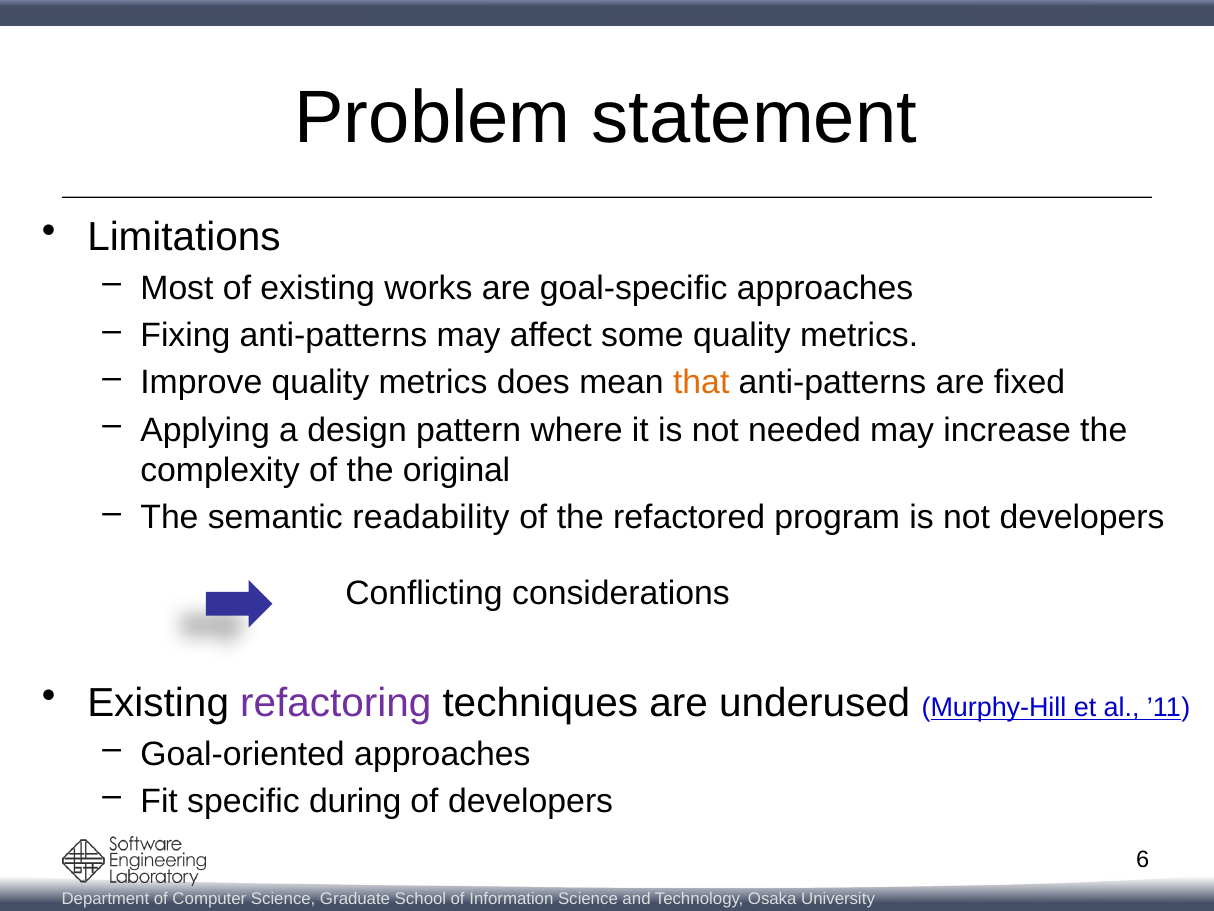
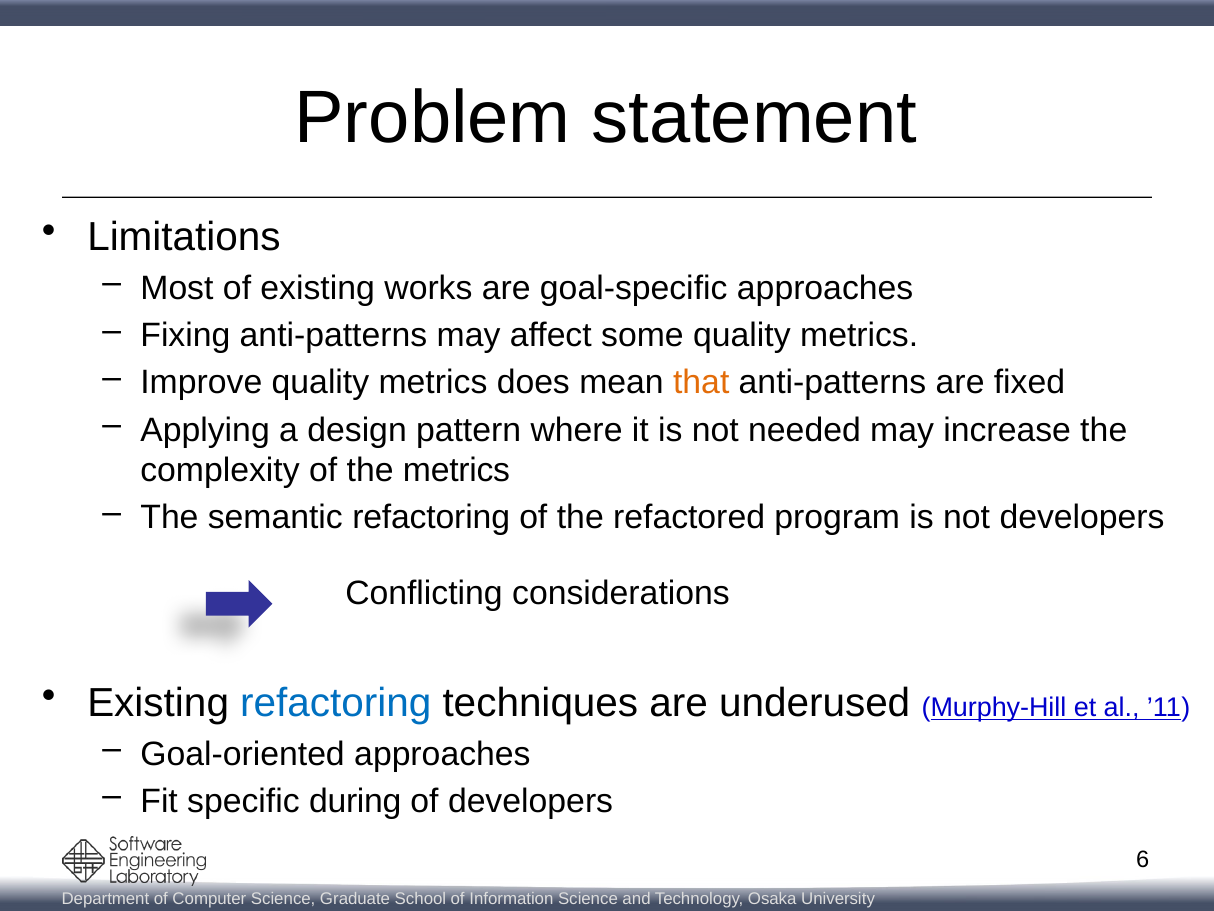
the original: original -> metrics (457, 470)
semantic readability: readability -> refactoring (431, 517)
refactoring colour: purple -> blue (336, 703)
